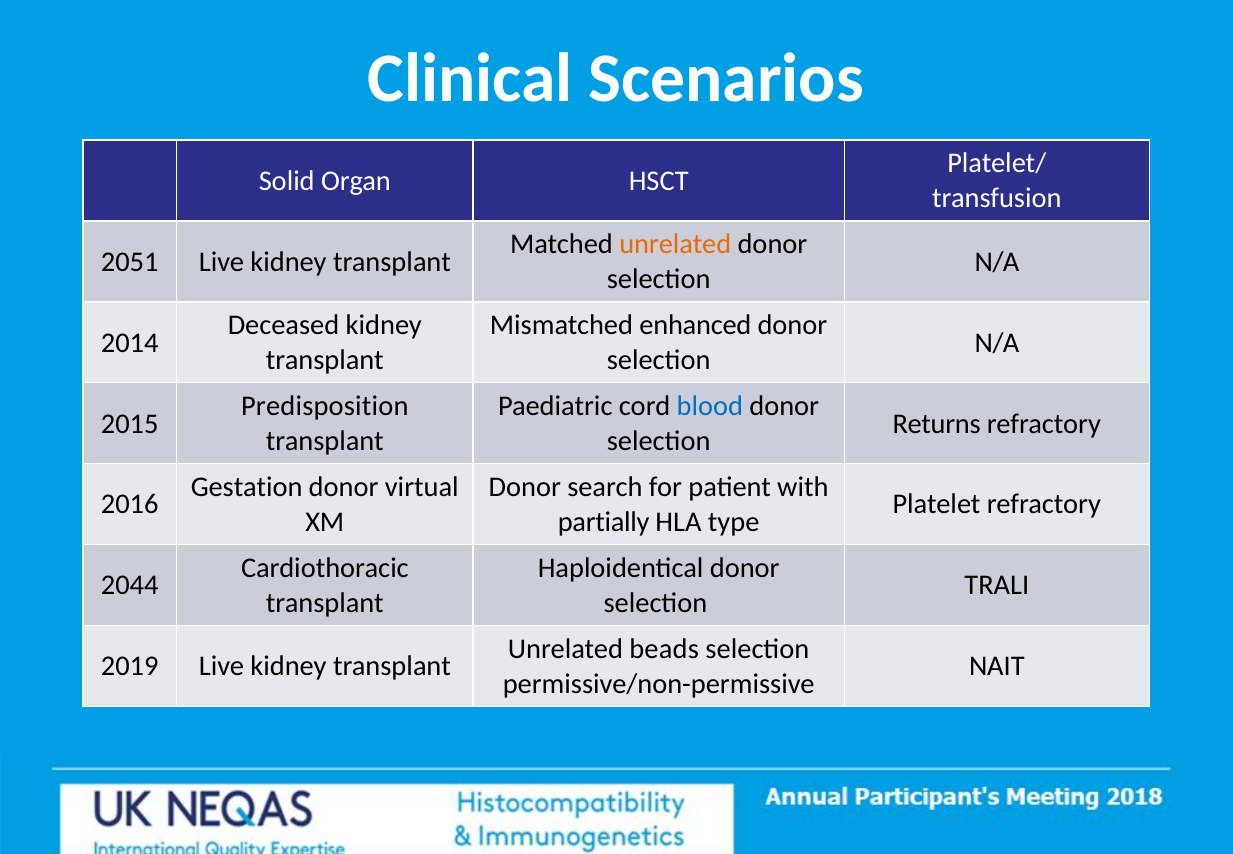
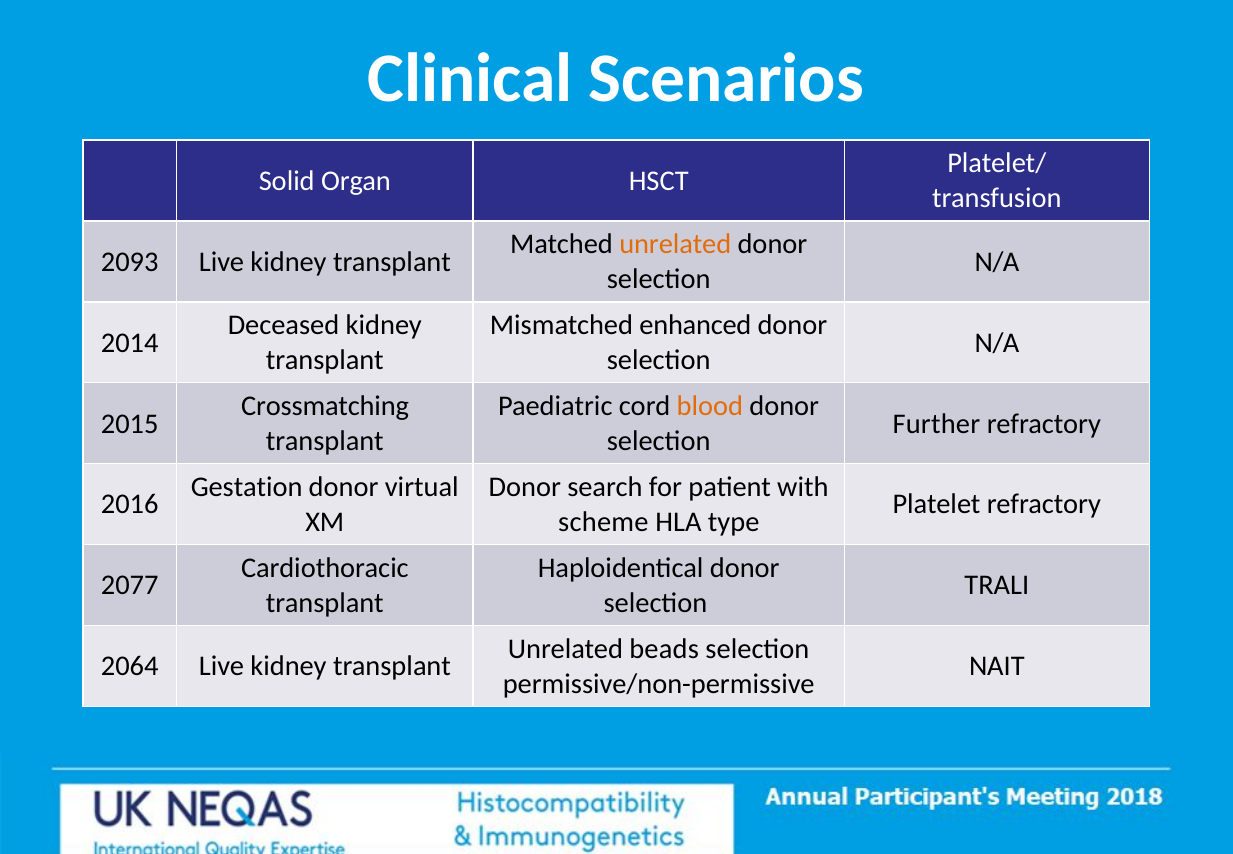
2051: 2051 -> 2093 (130, 262)
Predisposition: Predisposition -> Crossmatching (325, 406)
blood colour: blue -> orange (710, 406)
Returns: Returns -> Further (936, 423)
partially: partially -> scheme (603, 522)
2044: 2044 -> 2077 (130, 585)
2019: 2019 -> 2064 (130, 666)
